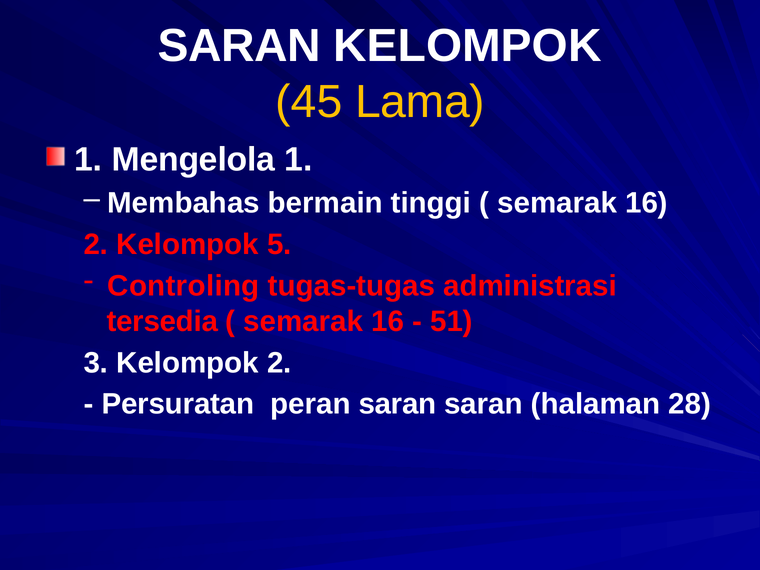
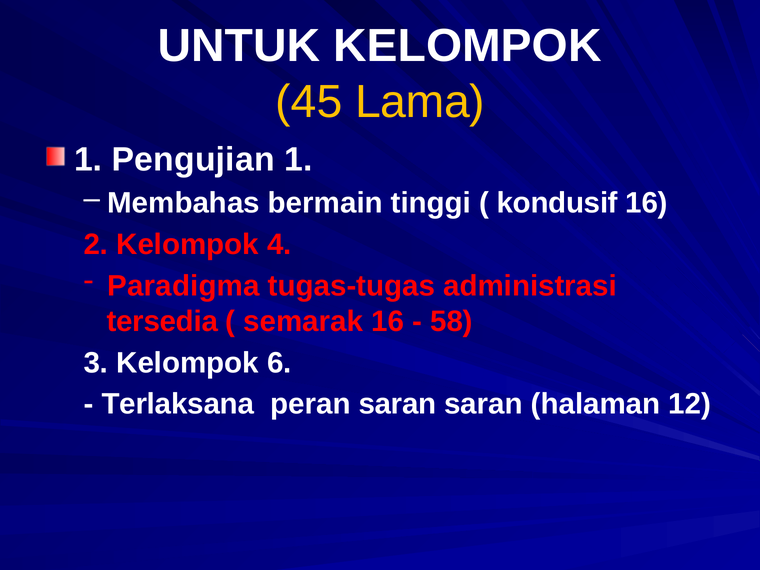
SARAN: SARAN -> UNTUK (239, 46)
Mengelola: Mengelola -> Pengujian (193, 159)
semarak: semarak -> kondusif (557, 203)
5: 5 -> 4 (279, 244)
Controling: Controling -> Paradigma (184, 286)
51: 51 -> 58 (451, 321)
Kelompok 2: 2 -> 6 (279, 363)
Persuratan: Persuratan -> Terlaksana (178, 404)
28: 28 -> 12 (690, 404)
